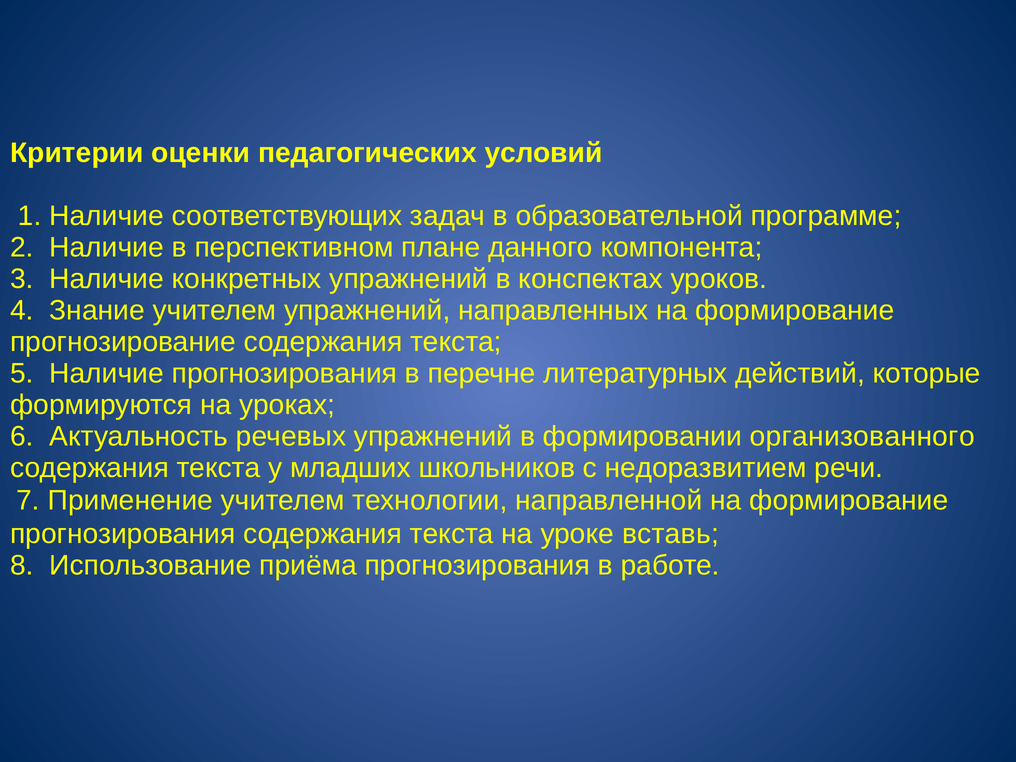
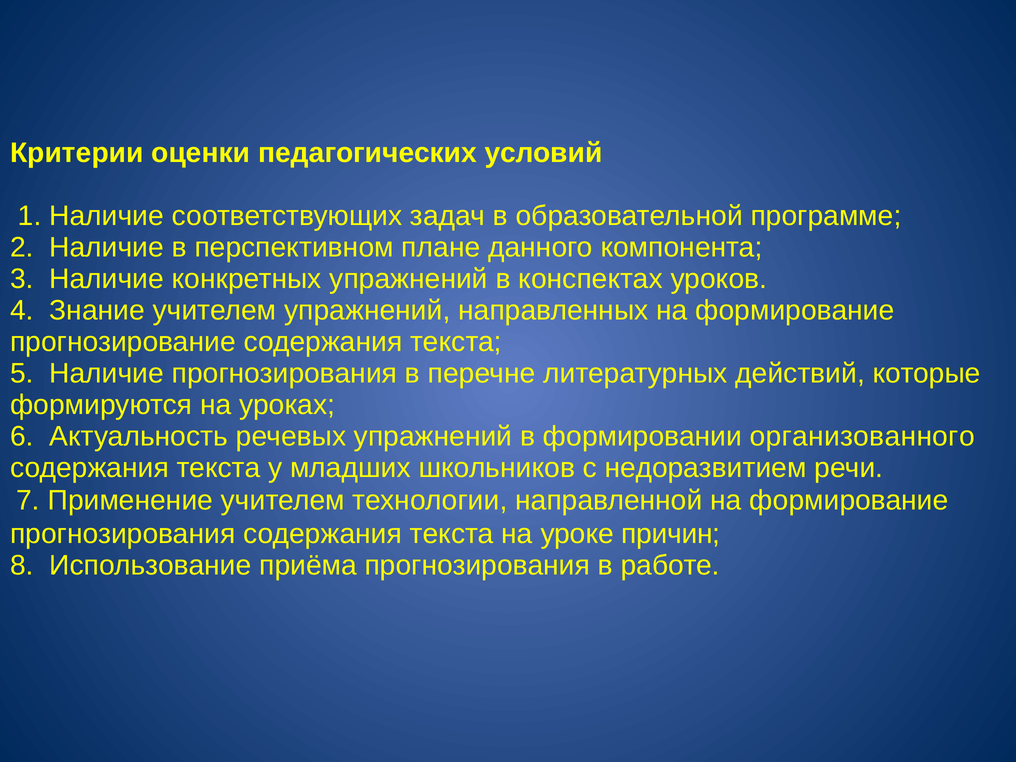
вставь: вставь -> причин (671, 534)
